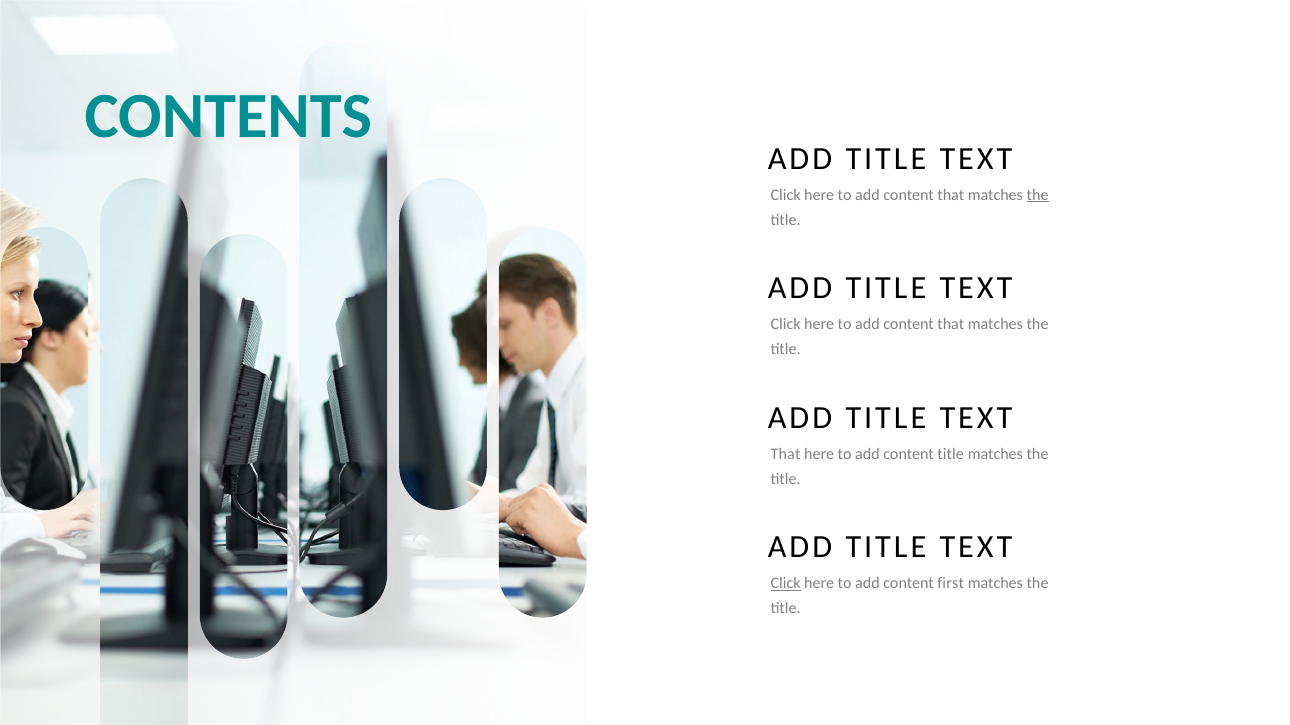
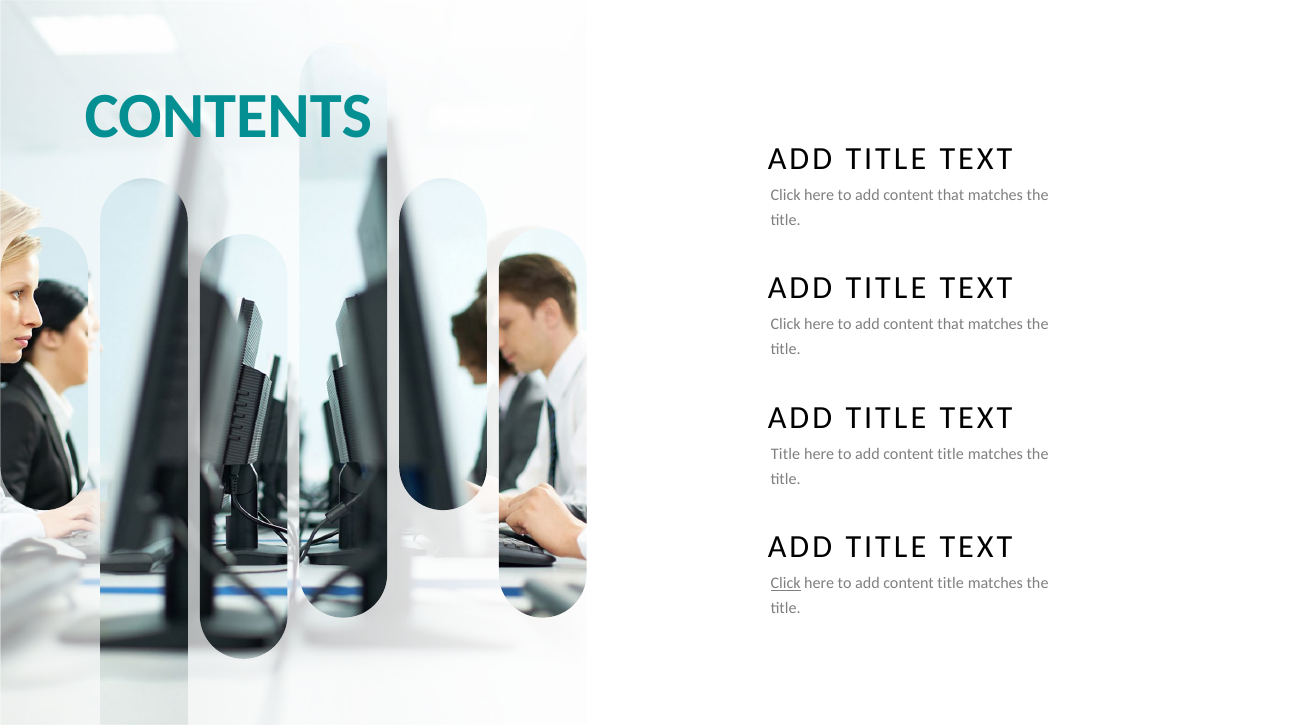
the underline: present -> none (1038, 195)
That: That -> Title (786, 454)
first: first -> title (951, 584)
